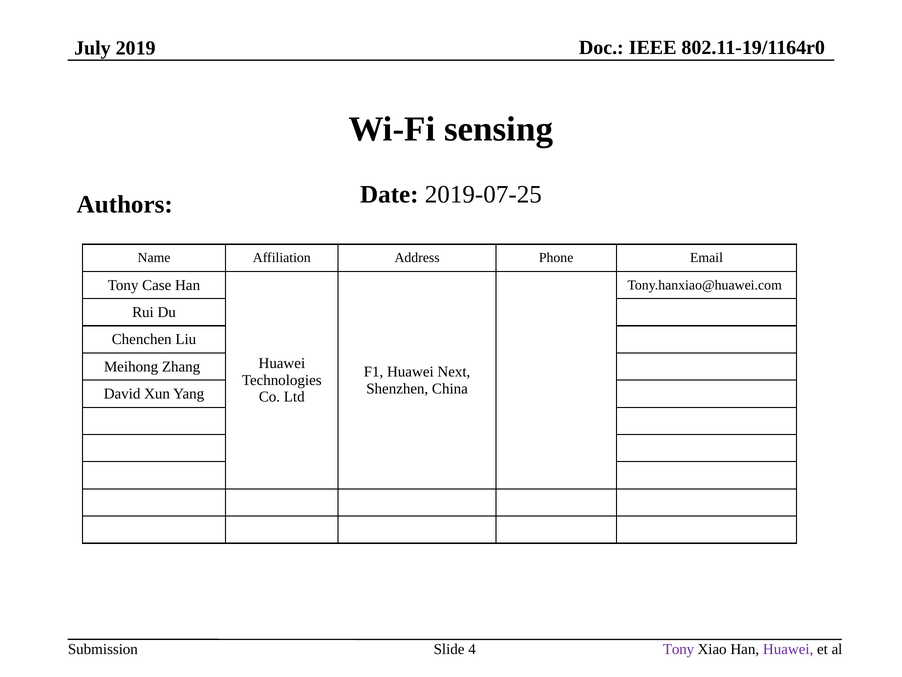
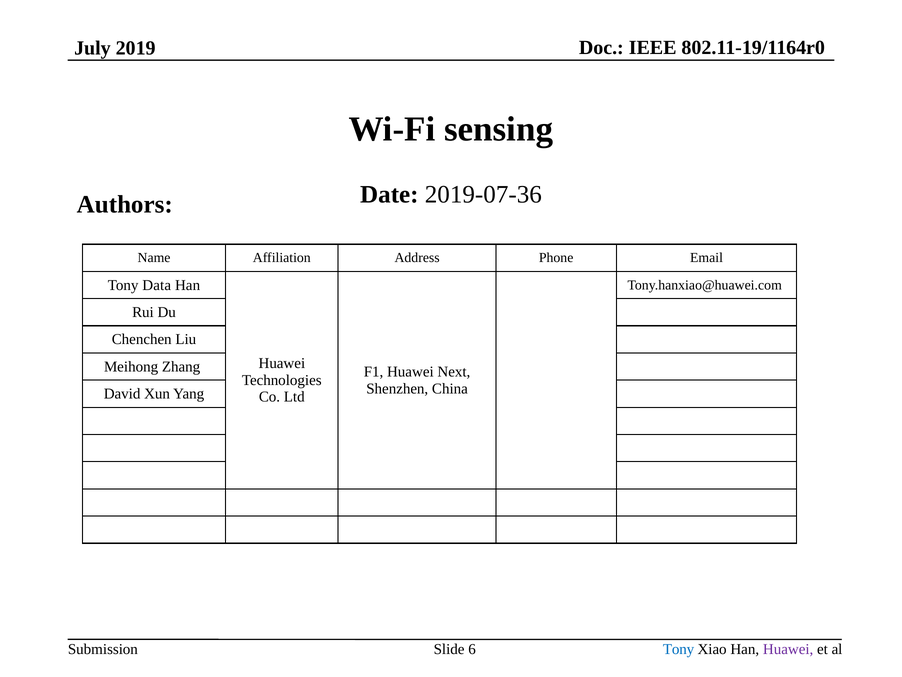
2019-07-25: 2019-07-25 -> 2019-07-36 (483, 194)
Case: Case -> Data (157, 285)
4: 4 -> 6 (472, 649)
Tony colour: purple -> blue (679, 649)
